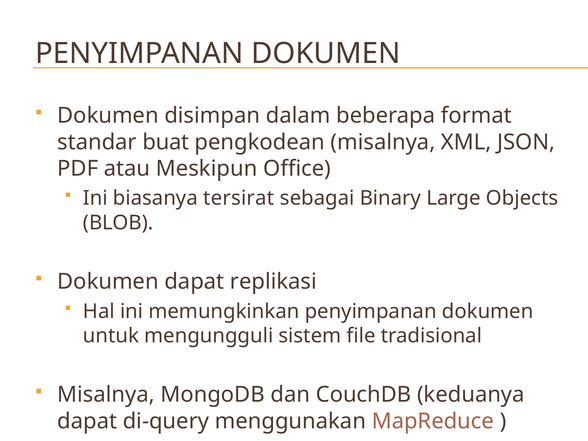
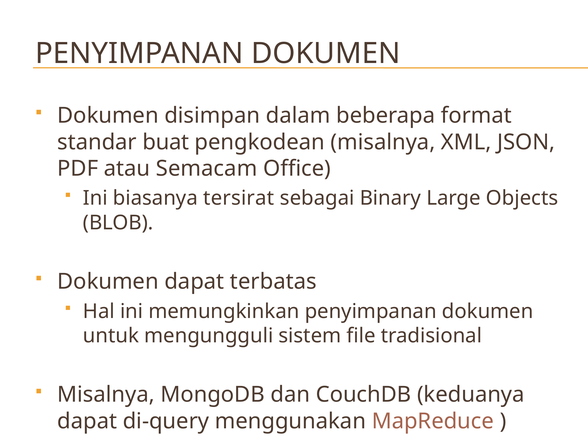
Meskipun: Meskipun -> Semacam (207, 169)
replikasi: replikasi -> terbatas (273, 282)
